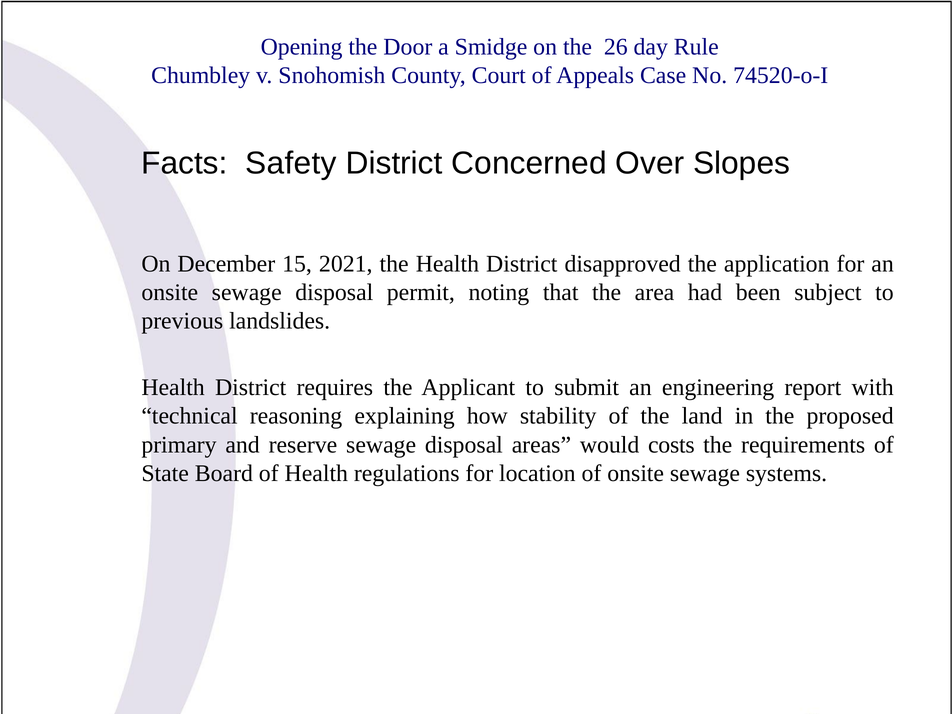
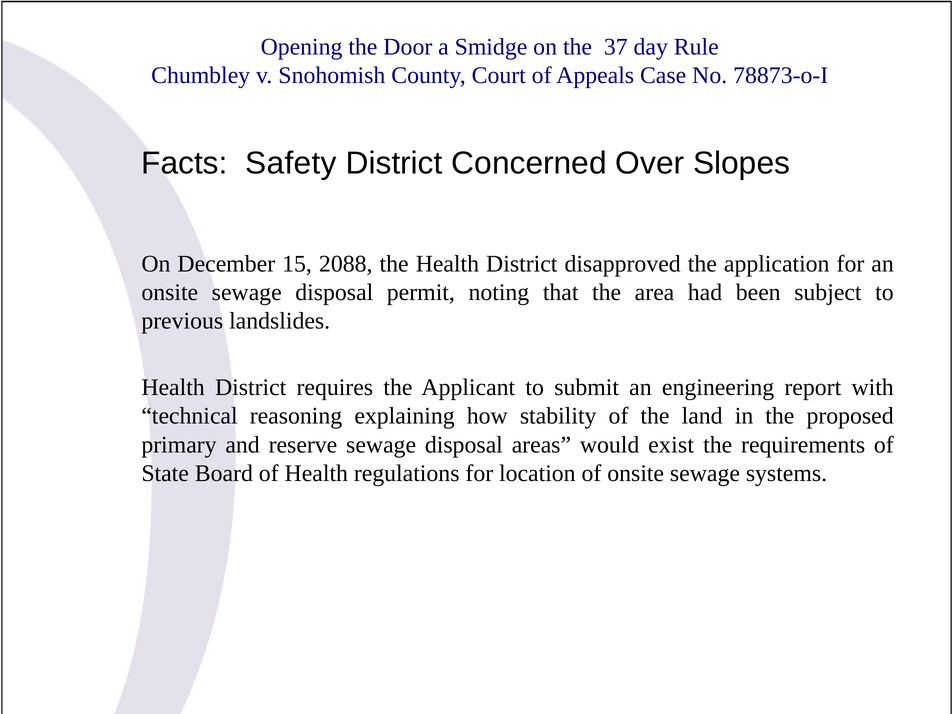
26: 26 -> 37 (616, 47)
74520-o-I: 74520-o-I -> 78873-o-I (781, 75)
2021: 2021 -> 2088 (346, 264)
costs: costs -> exist (671, 445)
